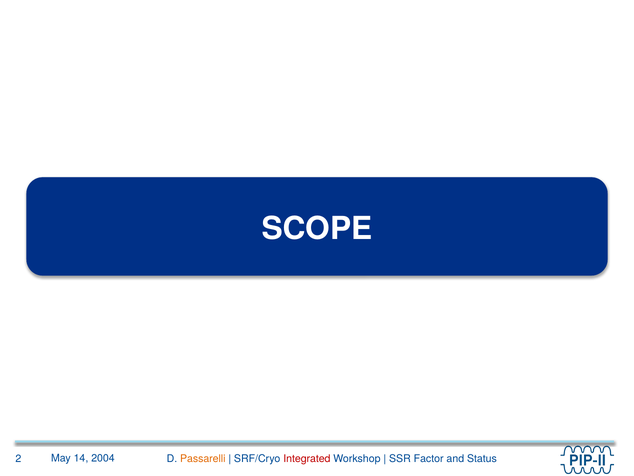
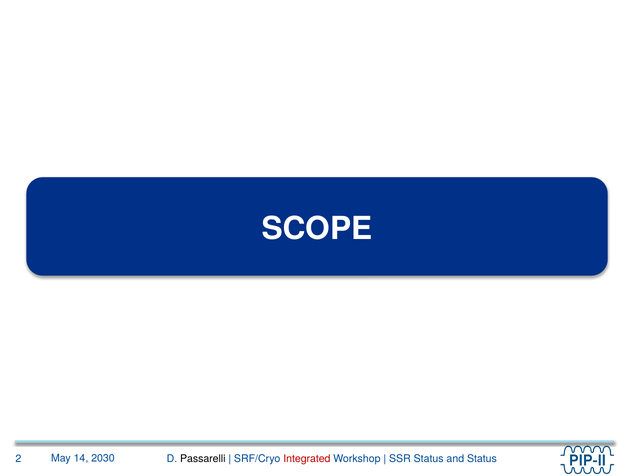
2004: 2004 -> 2030 (103, 458)
Passarelli colour: orange -> black (203, 458)
SSR Factor: Factor -> Status (429, 458)
